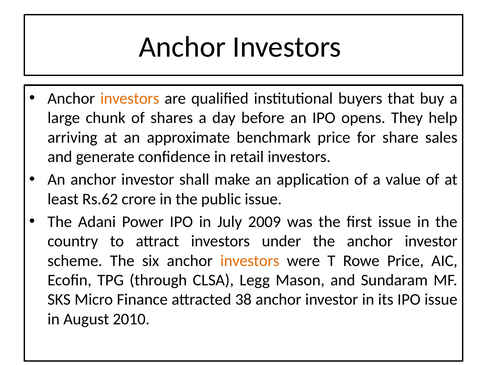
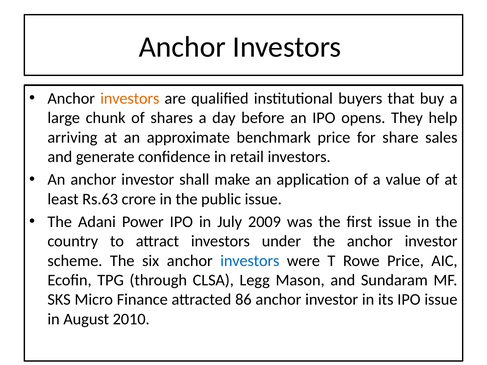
Rs.62: Rs.62 -> Rs.63 (100, 199)
investors colour: orange -> blue (250, 261)
38: 38 -> 86 (243, 300)
